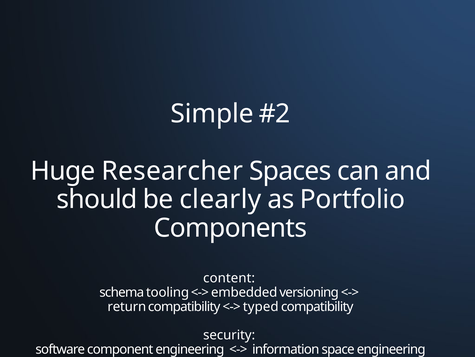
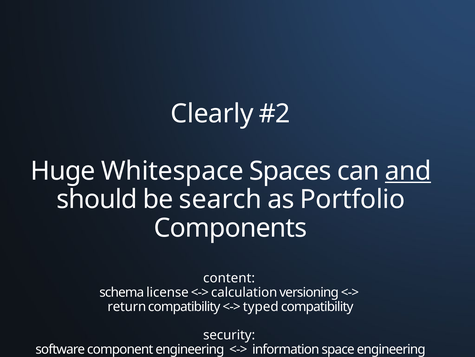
Simple: Simple -> Clearly (212, 114)
Researcher: Researcher -> Whitespace (172, 171)
and underline: none -> present (408, 171)
clearly: clearly -> search (220, 199)
tooling: tooling -> license (167, 292)
embedded: embedded -> calculation (244, 292)
